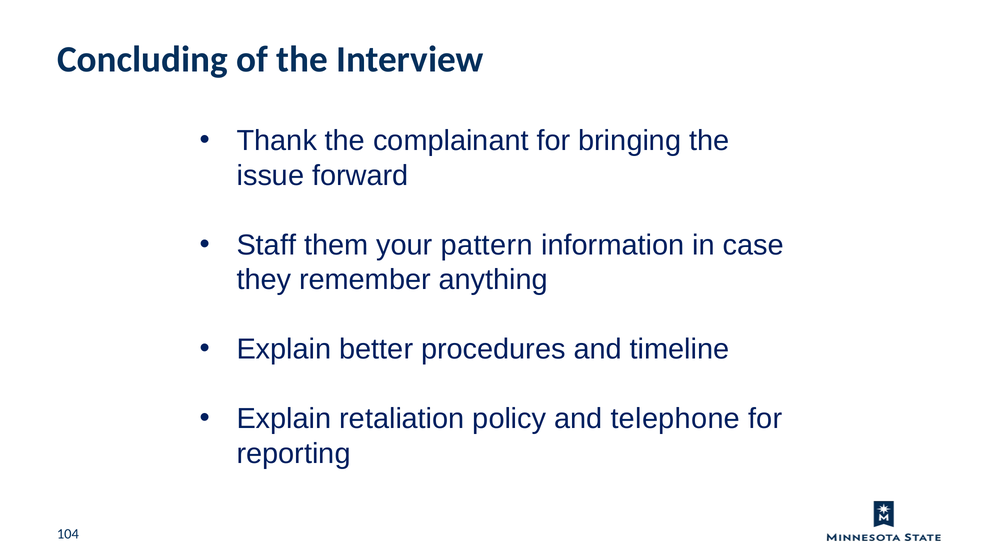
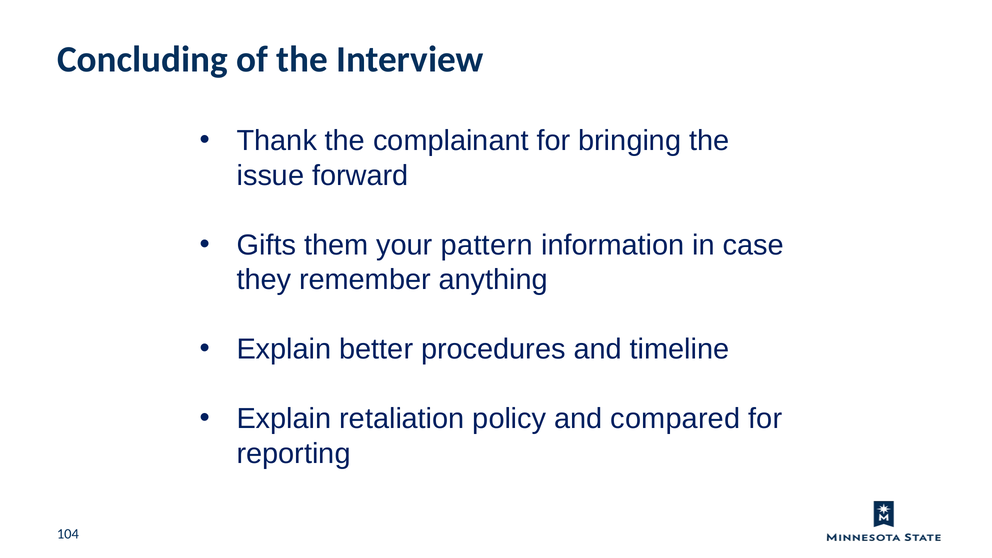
Staff: Staff -> Gifts (266, 245)
telephone: telephone -> compared (675, 419)
